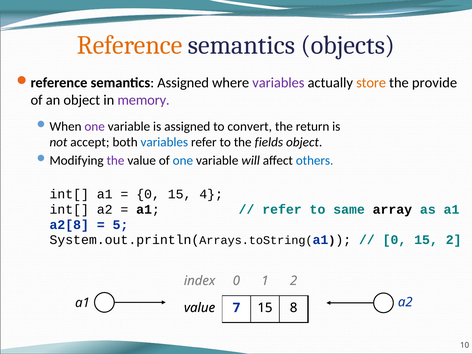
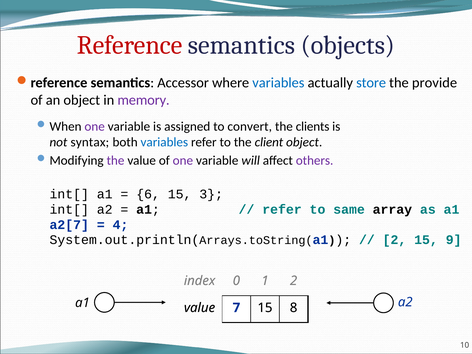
Reference colour: orange -> red (130, 45)
semantics Assigned: Assigned -> Accessor (183, 83)
variables colour: purple -> blue (278, 83)
store colour: orange -> blue (371, 83)
return: return -> clients (313, 126)
accept: accept -> syntax (90, 142)
fields: fields -> client (269, 142)
one colour: blue -> purple (183, 161)
others colour: blue -> purple (315, 161)
0: 0 -> 6 (148, 194)
15 4: 4 -> 3 (211, 194)
a2[8: a2[8 -> a2[7 (69, 225)
5: 5 -> 4 (120, 225)
0: 0 -> 2 (394, 240)
15 2: 2 -> 9 (454, 240)
